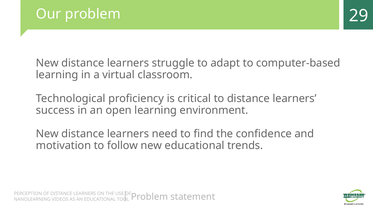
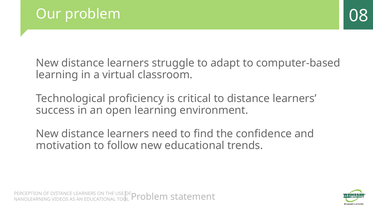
29: 29 -> 08 (359, 16)
